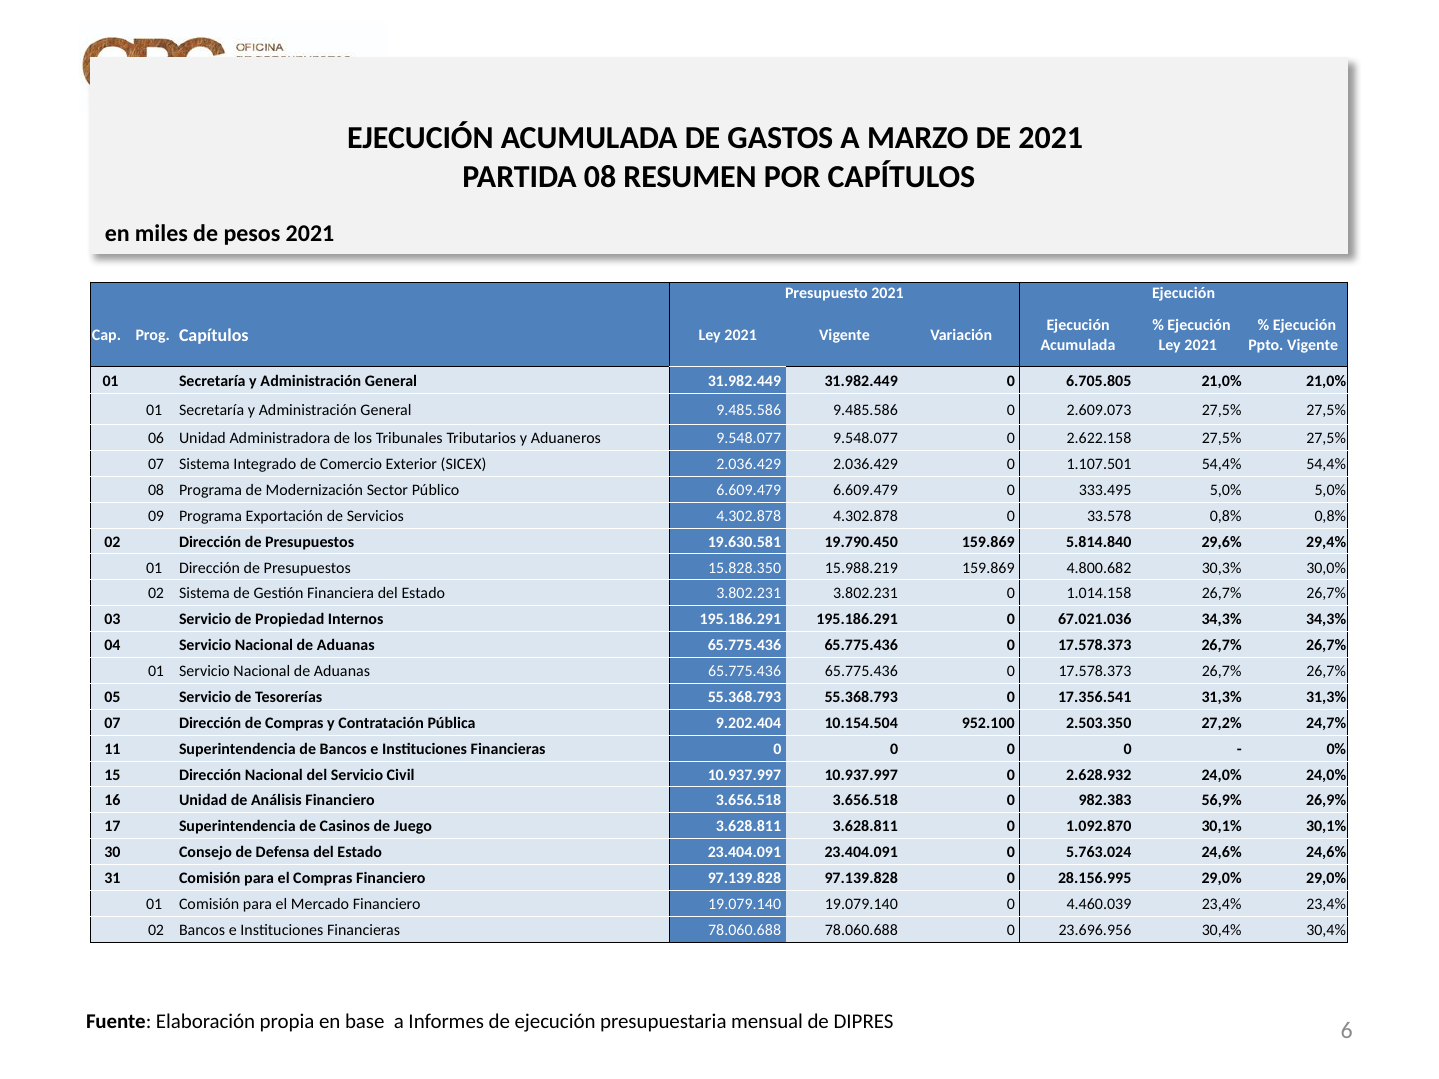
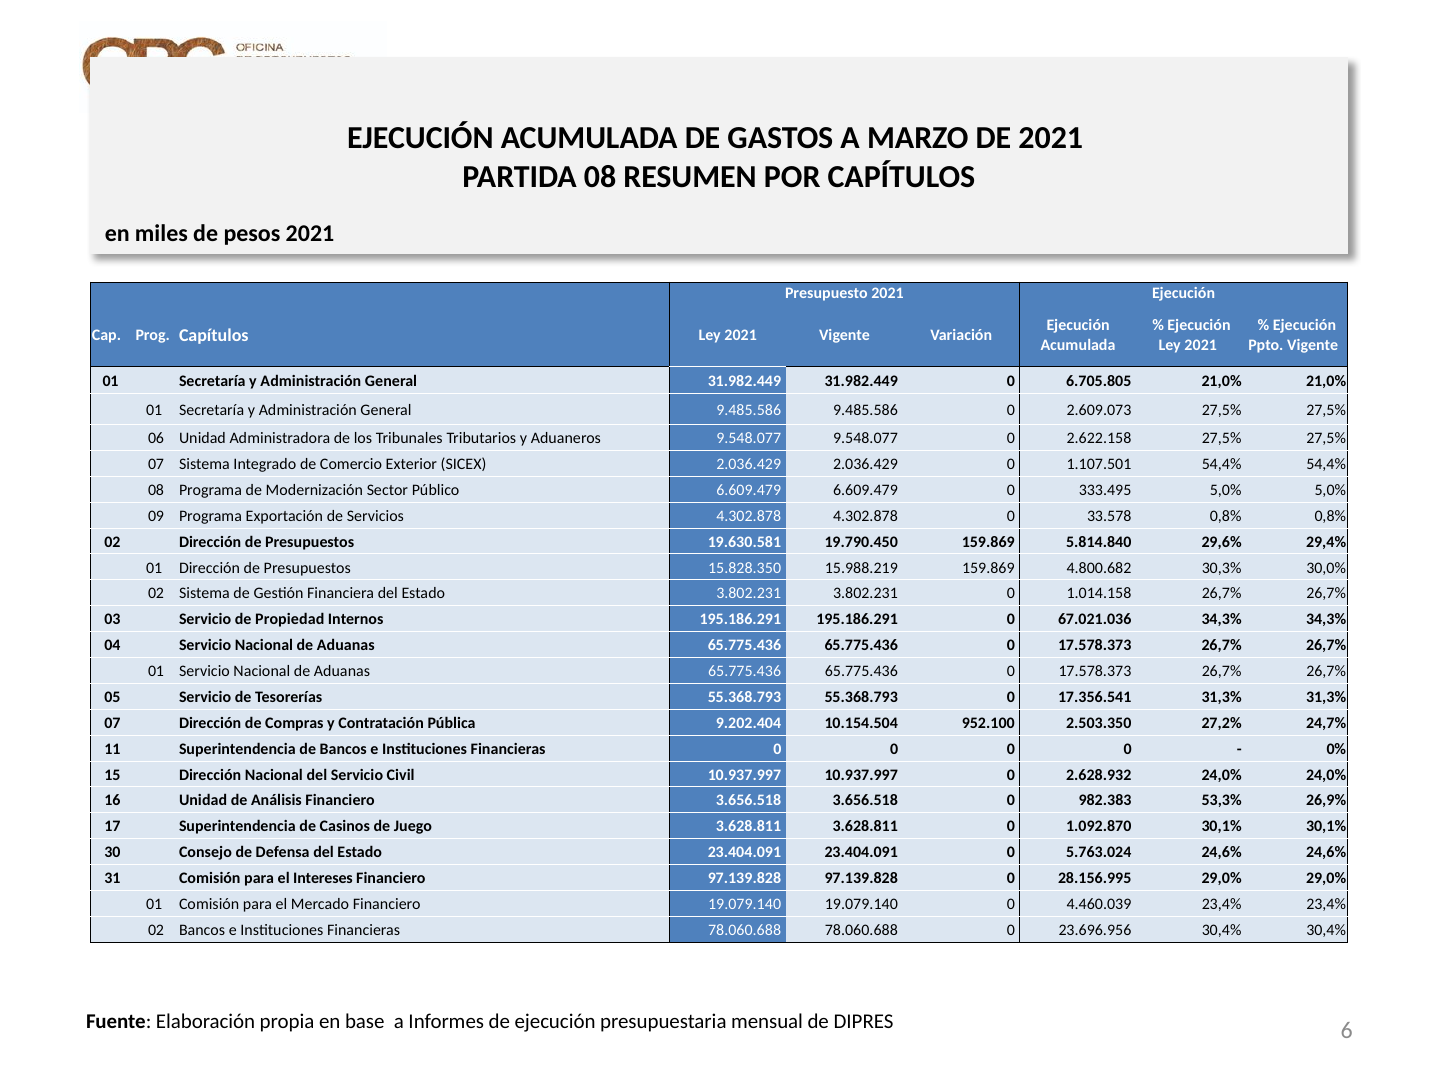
56,9%: 56,9% -> 53,3% (1222, 801)
el Compras: Compras -> Intereses (323, 879)
